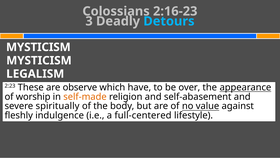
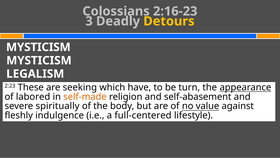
Detours colour: light blue -> yellow (169, 21)
observe: observe -> seeking (80, 87)
over: over -> turn (189, 87)
worship: worship -> labored (33, 96)
